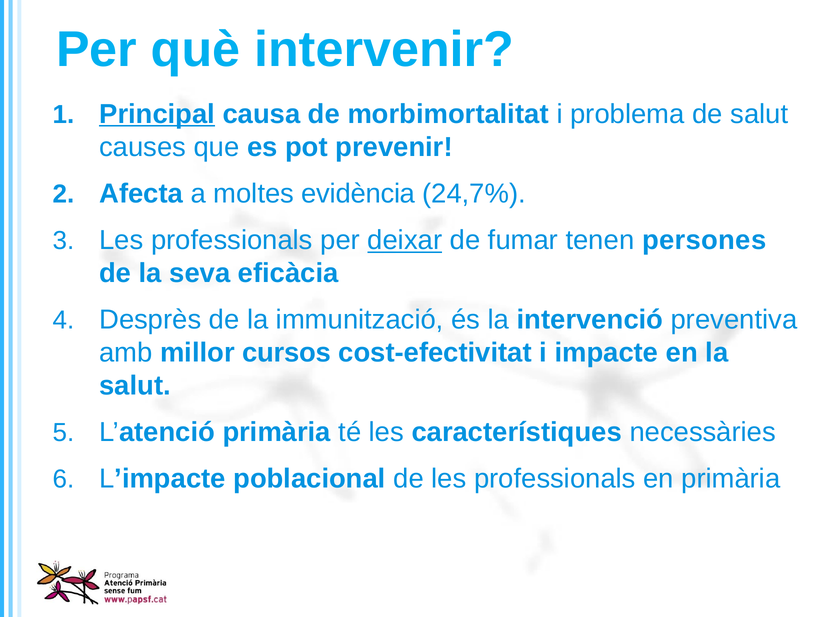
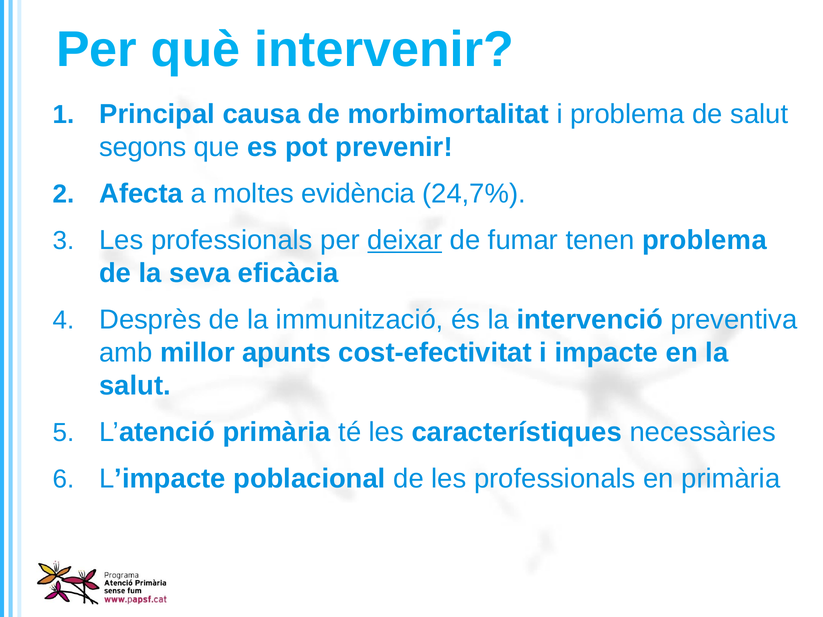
Principal underline: present -> none (157, 114)
causes: causes -> segons (143, 147)
tenen persones: persones -> problema (704, 240)
cursos: cursos -> apunts (287, 353)
